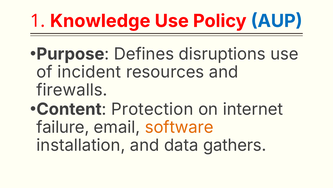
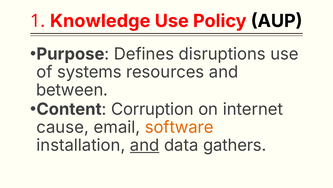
AUP colour: blue -> black (277, 21)
incident: incident -> systems (89, 72)
firewalls: firewalls -> between (72, 90)
Protection: Protection -> Corruption (152, 109)
failure: failure -> cause (63, 127)
and underline: none -> present (145, 145)
